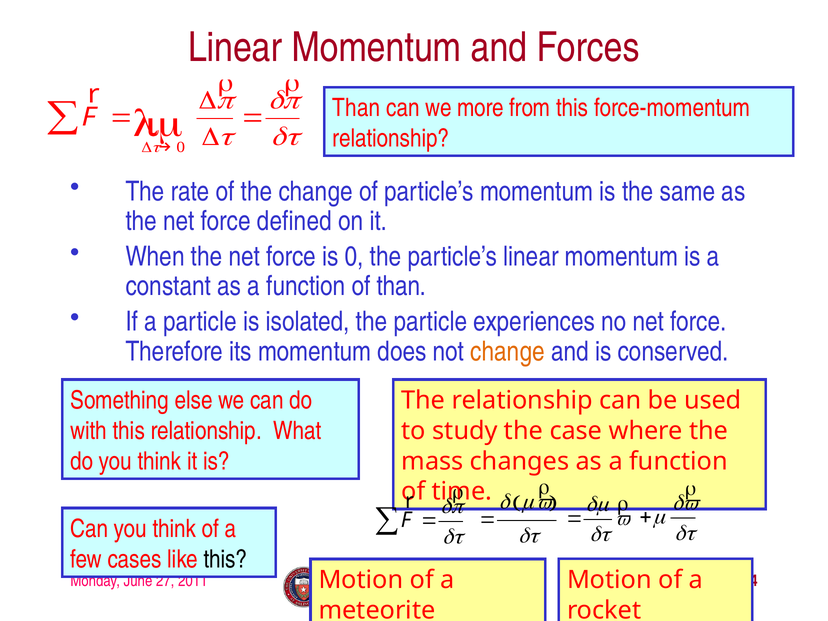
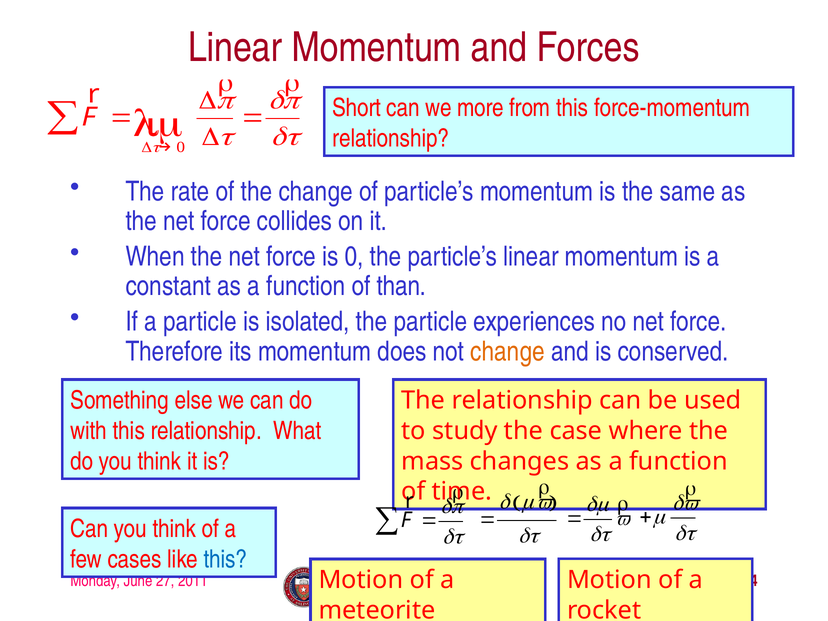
Than: Than -> Short (357, 108)
defined: defined -> collides (294, 221)
this colour: black -> blue (225, 559)
